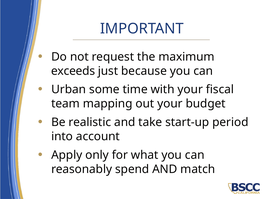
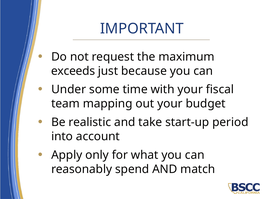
Urban: Urban -> Under (69, 89)
